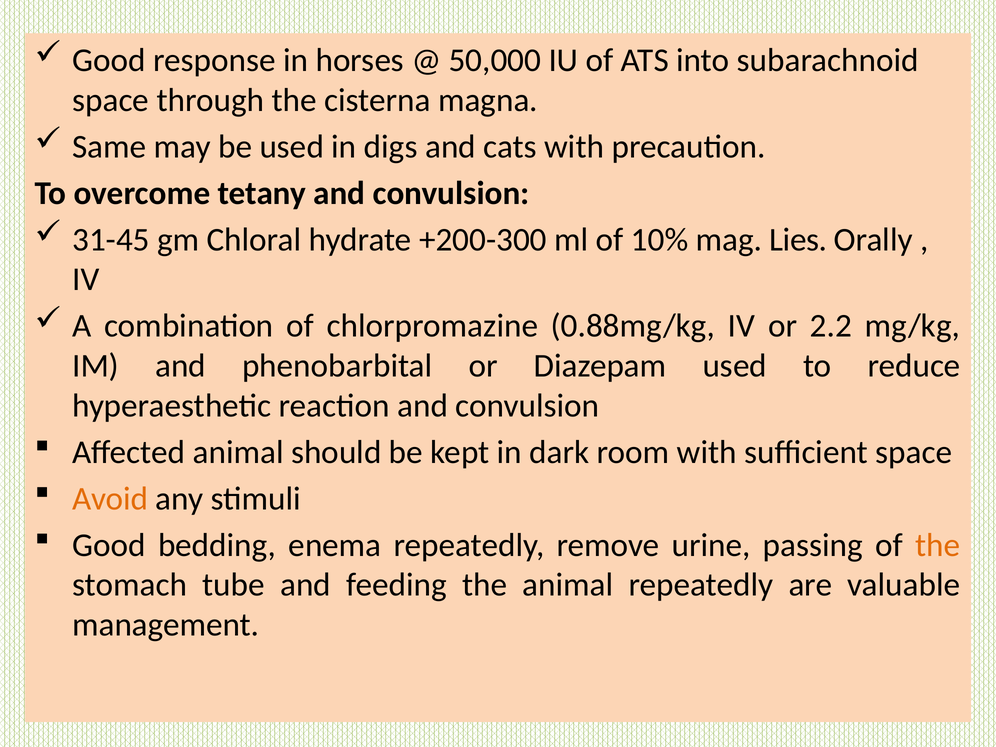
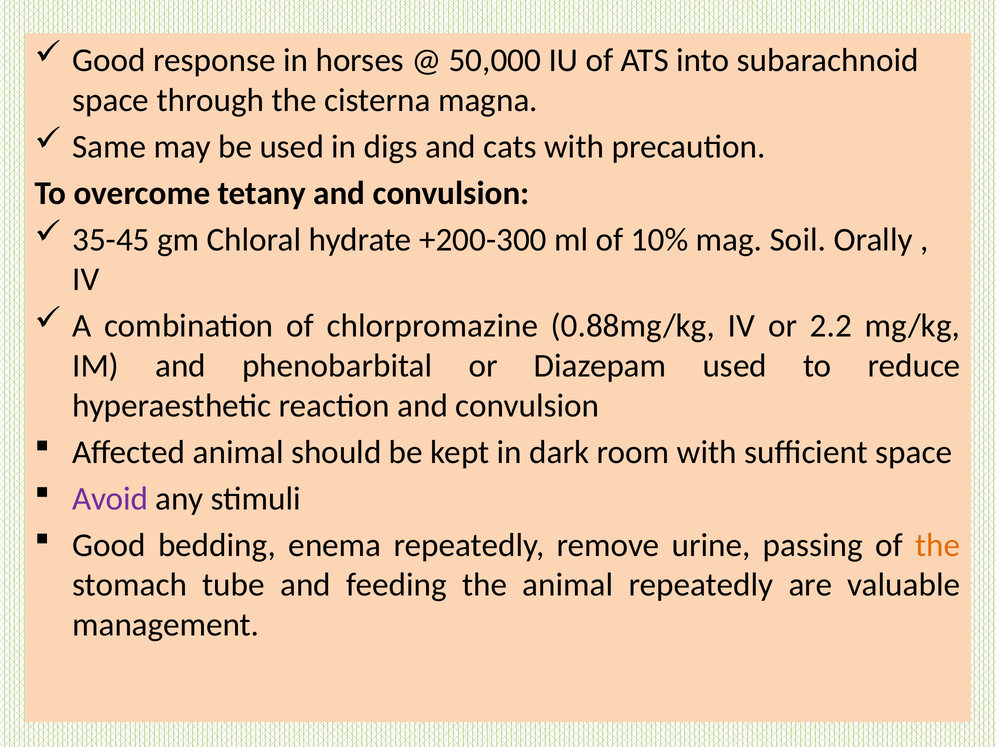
31-45: 31-45 -> 35-45 (111, 240)
Lies: Lies -> Soil (798, 240)
Avoid colour: orange -> purple (110, 499)
